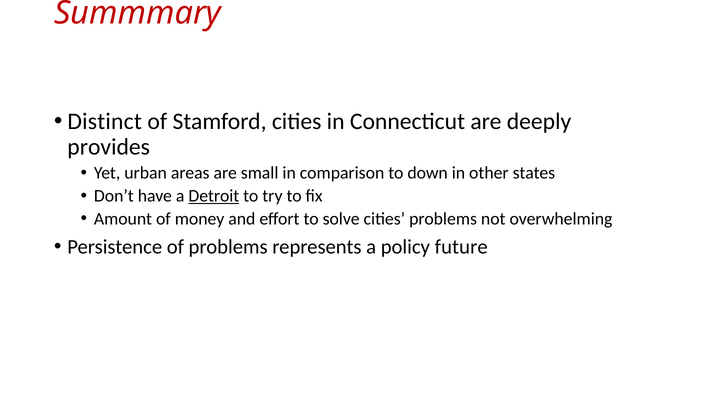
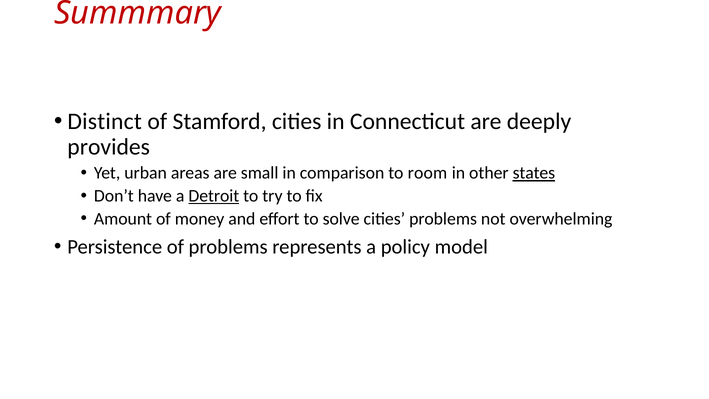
down: down -> room (427, 173)
states underline: none -> present (534, 173)
future: future -> model (461, 247)
